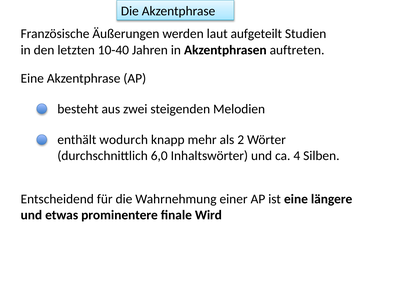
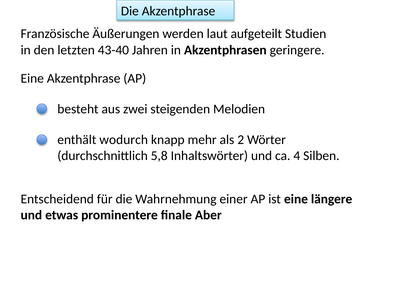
10-40: 10-40 -> 43-40 (113, 50)
auftreten: auftreten -> geringere (297, 50)
6,0: 6,0 -> 5,8 (159, 156)
Wird: Wird -> Aber (208, 215)
